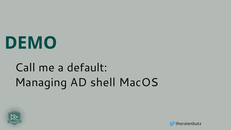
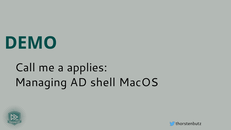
default: default -> applies (87, 68)
